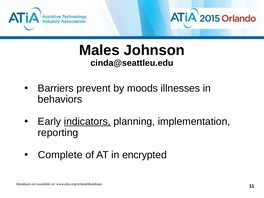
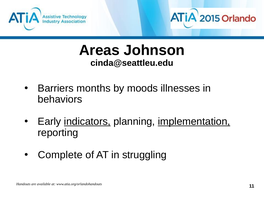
Males: Males -> Areas (99, 50)
prevent: prevent -> months (94, 88)
implementation underline: none -> present (194, 122)
encrypted: encrypted -> struggling (144, 155)
